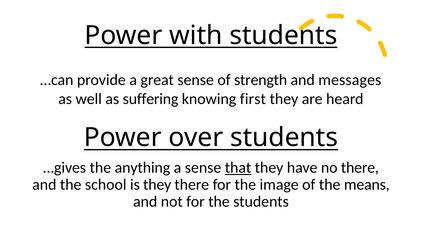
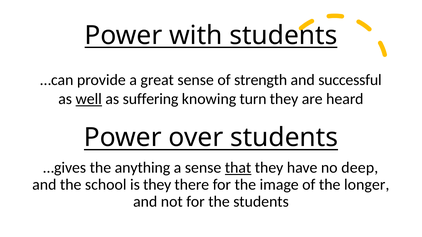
messages: messages -> successful (350, 80)
well underline: none -> present (89, 99)
first: first -> turn (253, 99)
no there: there -> deep (360, 168)
means: means -> longer (367, 185)
